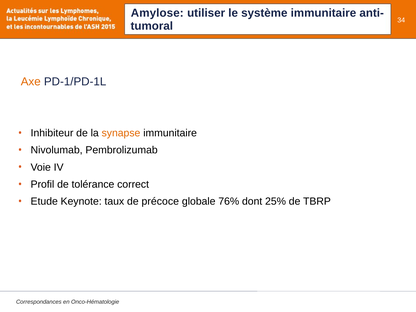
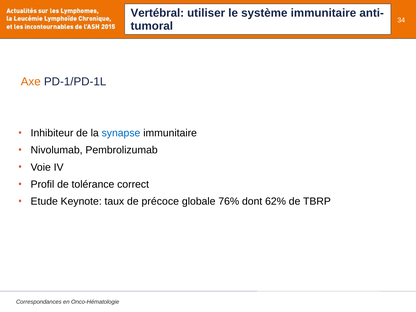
Amylose: Amylose -> Vertébral (157, 13)
synapse colour: orange -> blue (121, 133)
25%: 25% -> 62% (276, 202)
